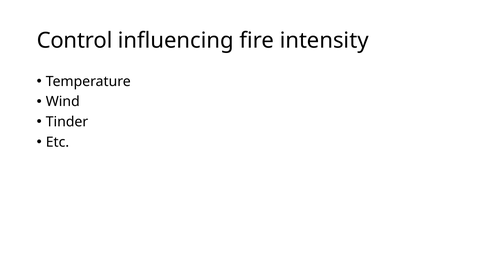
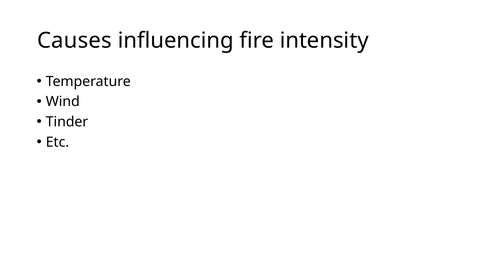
Control: Control -> Causes (74, 40)
